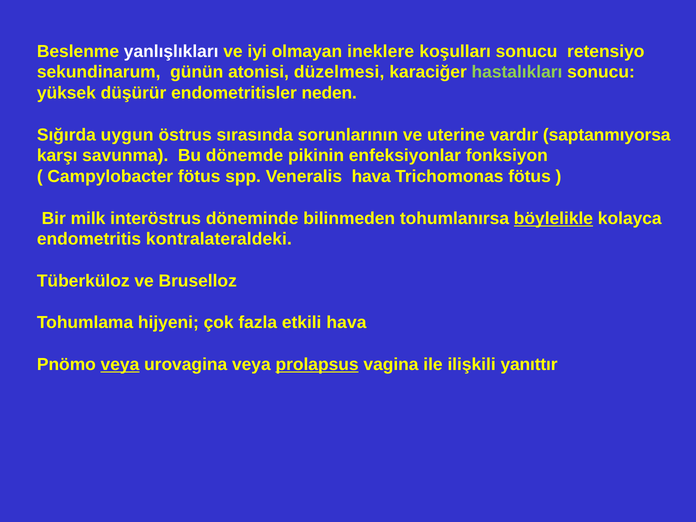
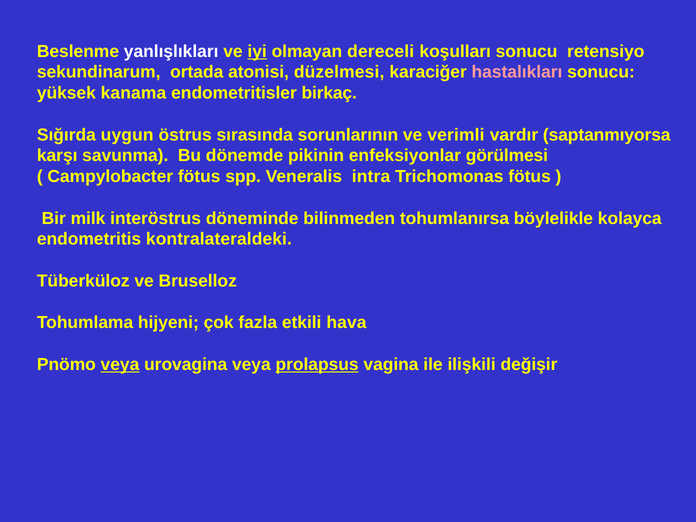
iyi underline: none -> present (257, 51)
ineklere: ineklere -> dereceli (381, 51)
günün: günün -> ortada (197, 72)
hastalıkları colour: light green -> pink (517, 72)
düşürür: düşürür -> kanama (133, 93)
neden: neden -> birkaç (329, 93)
uterine: uterine -> verimli (456, 135)
fonksiyon: fonksiyon -> görülmesi (507, 156)
Veneralis hava: hava -> intra (371, 177)
böylelikle underline: present -> none (553, 218)
yanıttır: yanıttır -> değişir (529, 365)
